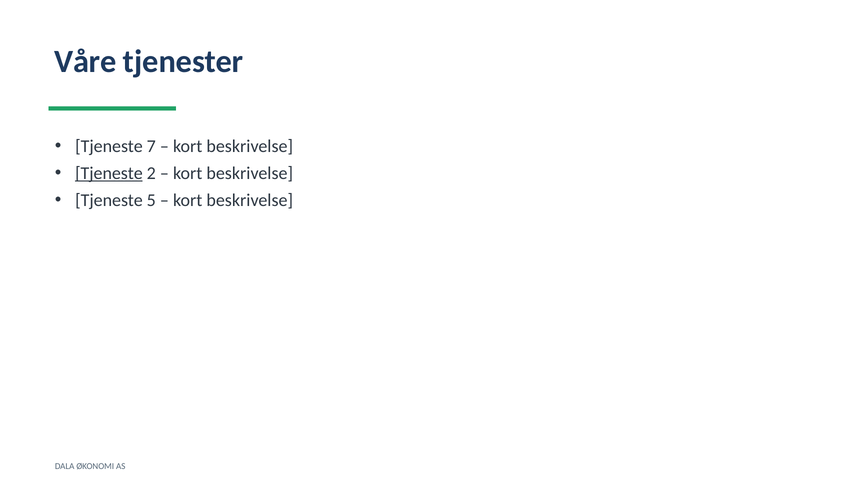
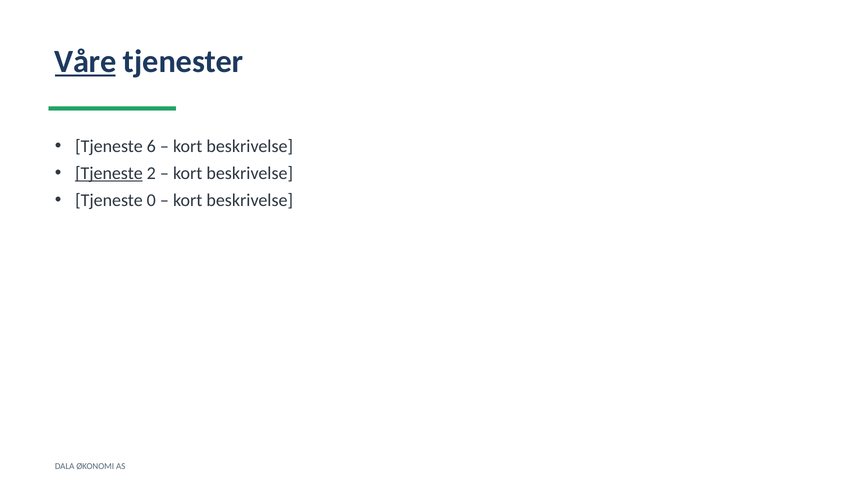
Våre underline: none -> present (85, 62)
7: 7 -> 6 (151, 146)
5: 5 -> 0 (151, 200)
